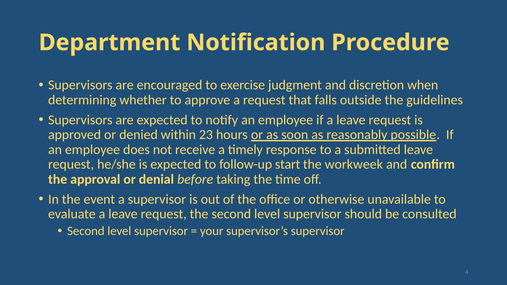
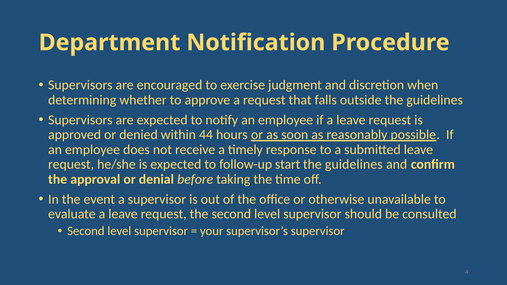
23: 23 -> 44 (206, 135)
workweek: workweek -> guidelines (354, 165)
